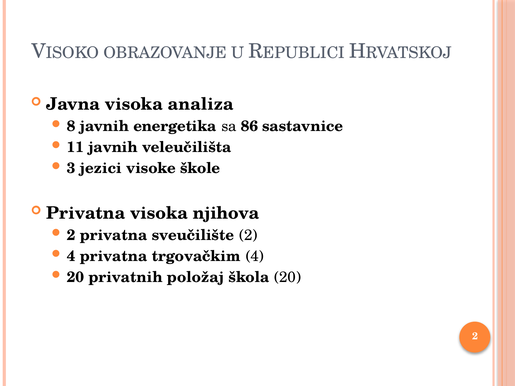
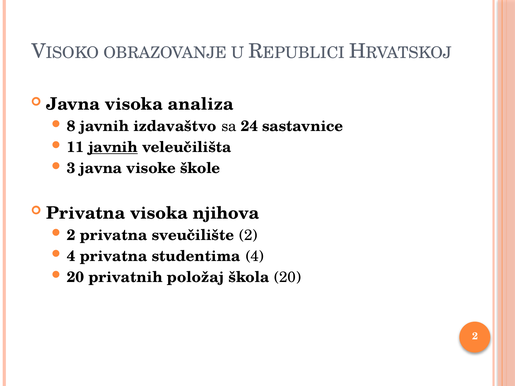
energetika: energetika -> izdavaštvo (175, 126)
86: 86 -> 24 (249, 126)
javnih underline: none -> present (113, 147)
3 jezici: jezici -> javna (101, 168)
trgovačkim: trgovačkim -> studentima (196, 256)
